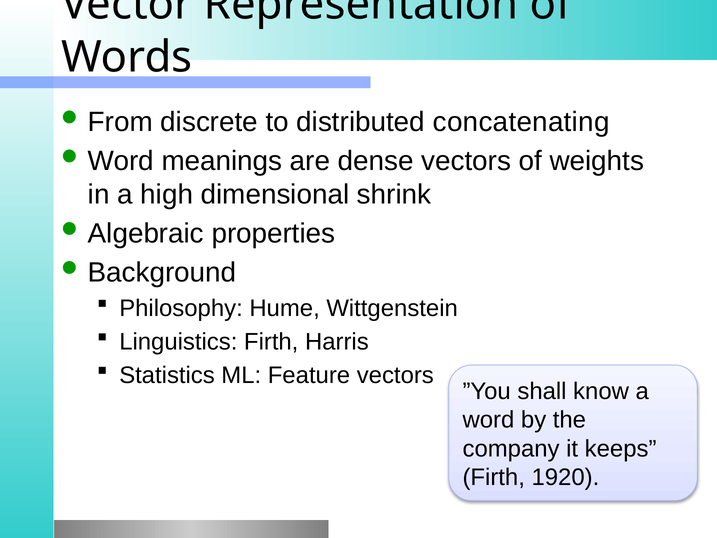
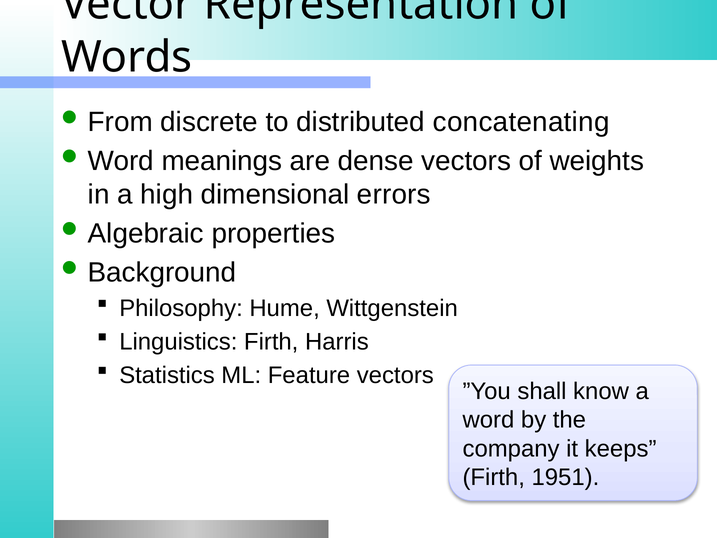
shrink: shrink -> errors (394, 194)
1920: 1920 -> 1951 (565, 477)
